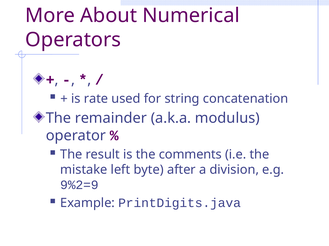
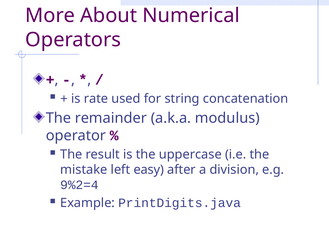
comments: comments -> uppercase (190, 155)
byte: byte -> easy (149, 170)
9%2=9: 9%2=9 -> 9%2=4 (79, 186)
